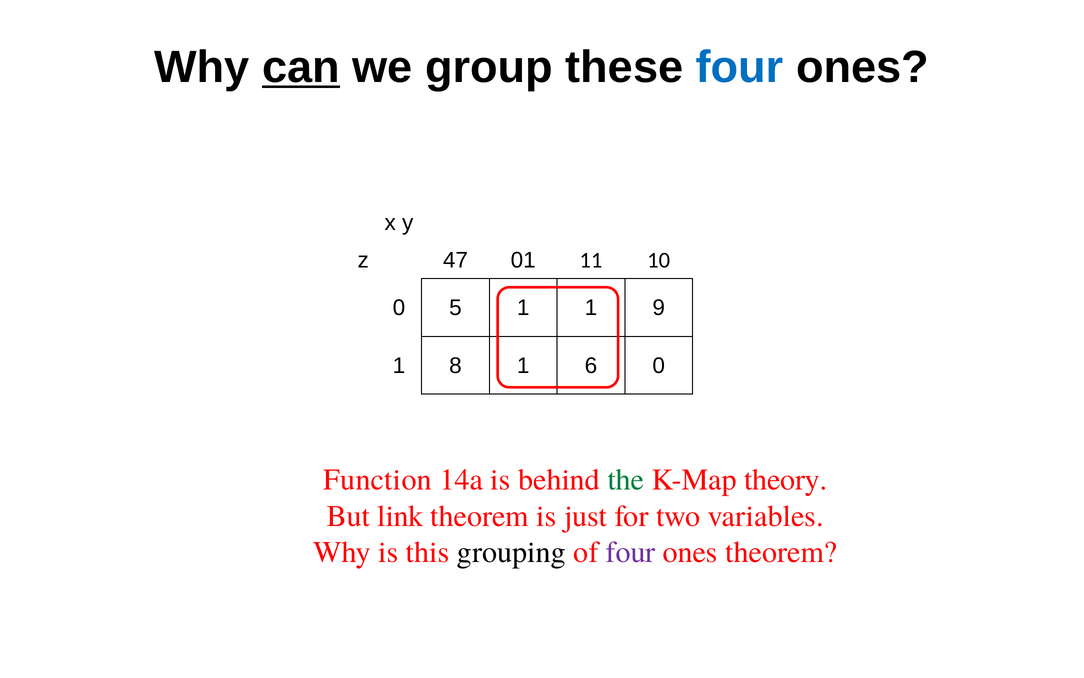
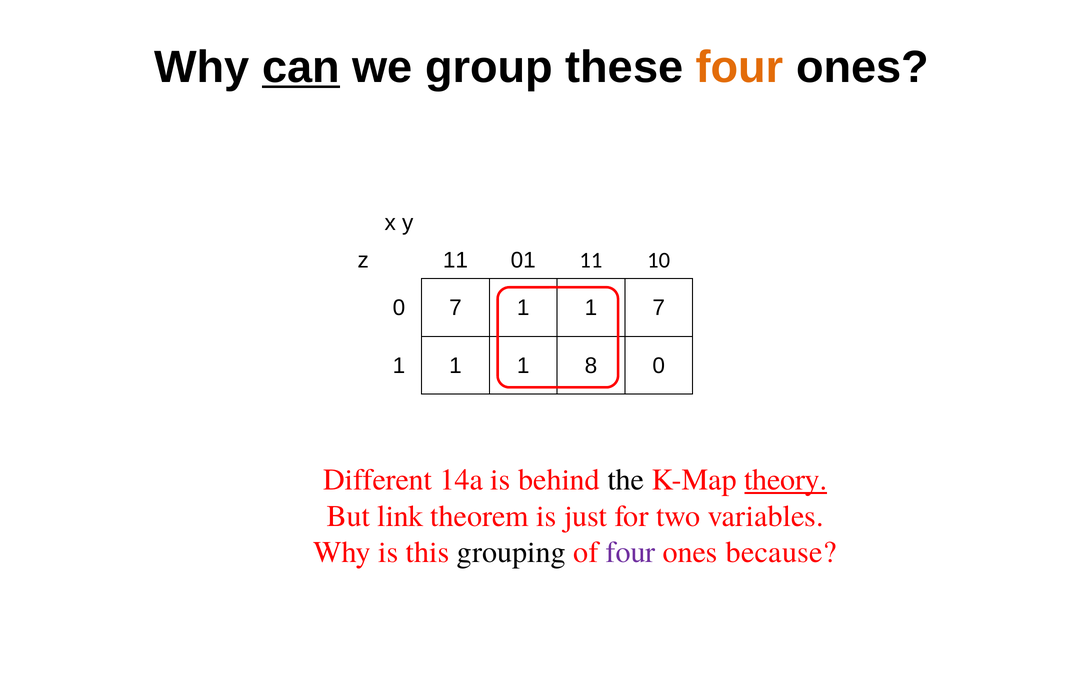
four colour: blue -> orange (740, 67)
z 47: 47 -> 11 (455, 260)
0 5: 5 -> 7 (455, 308)
1 9: 9 -> 7 (659, 308)
8: 8 -> 1 (455, 365)
6: 6 -> 8 (591, 365)
Function: Function -> Different (378, 480)
the colour: green -> black (626, 480)
theory underline: none -> present (786, 480)
ones theorem: theorem -> because (781, 552)
